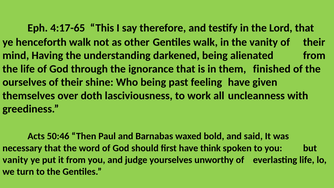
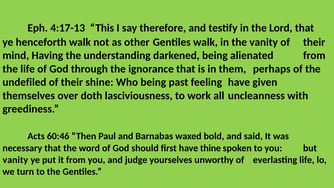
4:17-65: 4:17-65 -> 4:17-13 (68, 28)
finished: finished -> perhaps (272, 69)
ourselves: ourselves -> undefiled (24, 82)
50:46: 50:46 -> 60:46 (58, 136)
think: think -> thine (211, 148)
